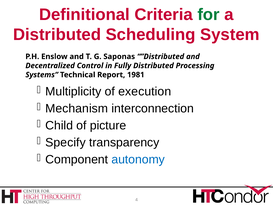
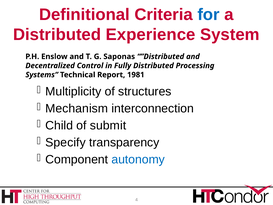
for colour: green -> blue (209, 15)
Scheduling: Scheduling -> Experience (151, 35)
execution: execution -> structures (145, 91)
picture: picture -> submit (108, 125)
